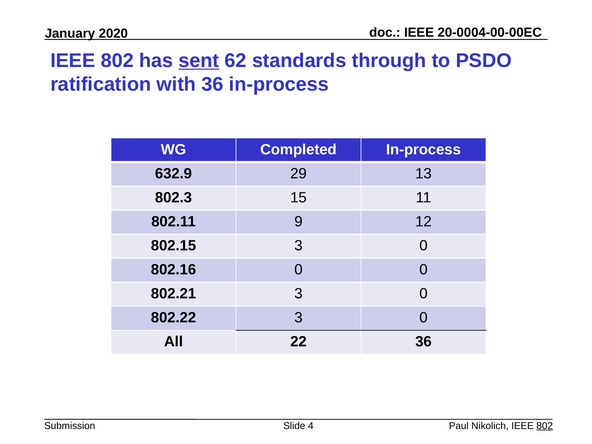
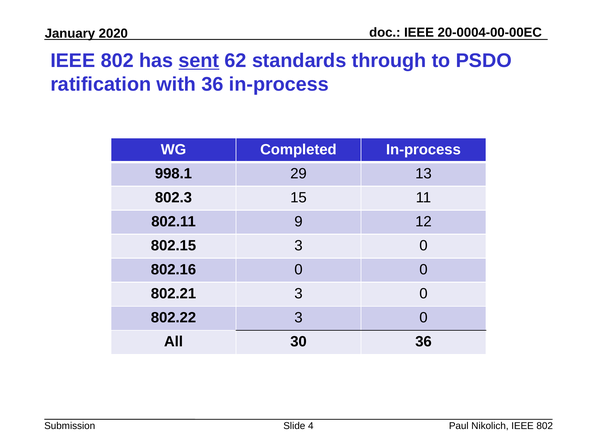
632.9: 632.9 -> 998.1 (173, 174)
22: 22 -> 30 (299, 342)
802 underline: present -> none (545, 426)
